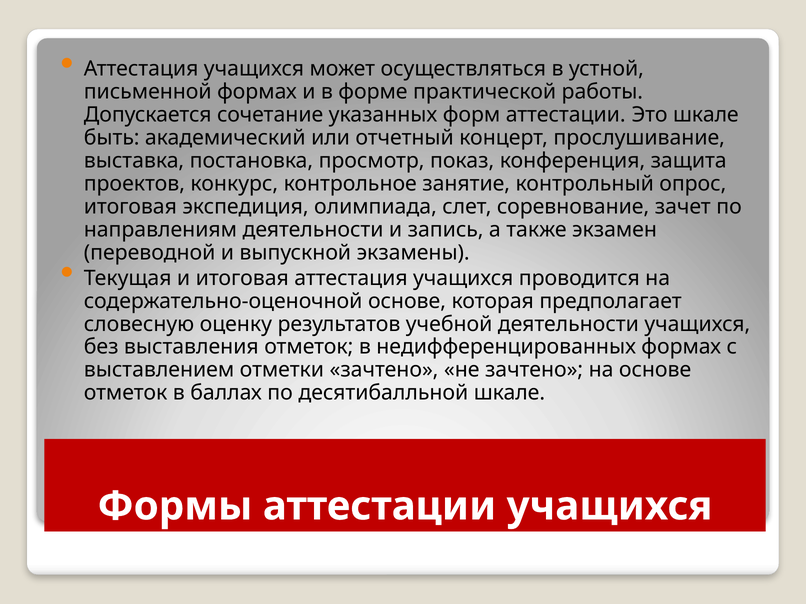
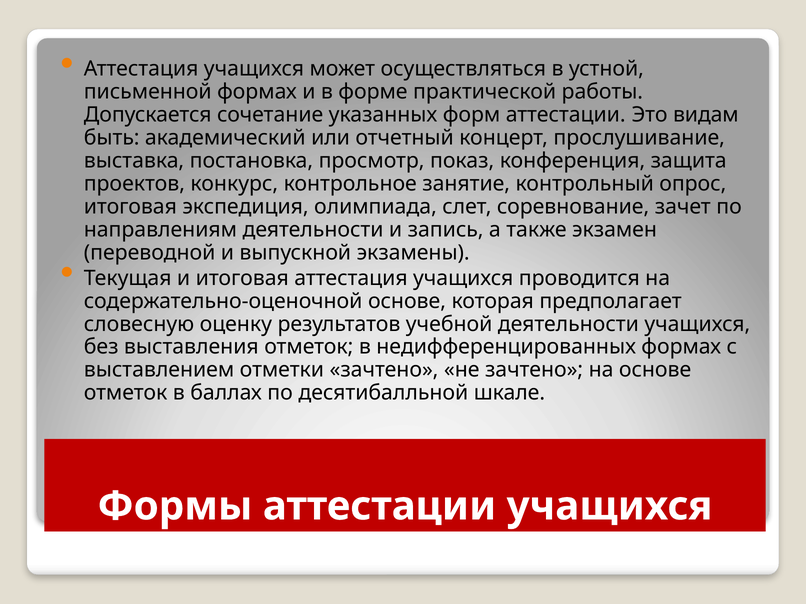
Это шкале: шкале -> видам (706, 115)
